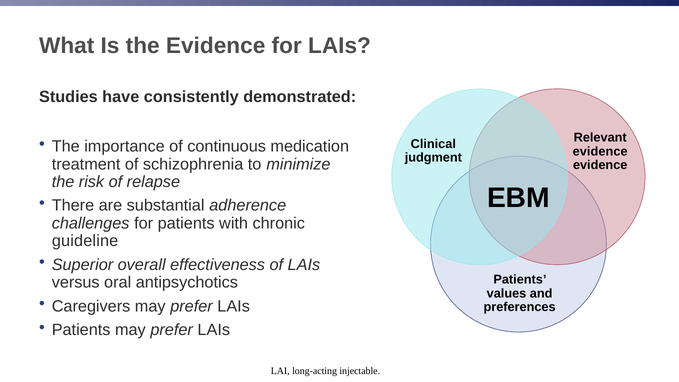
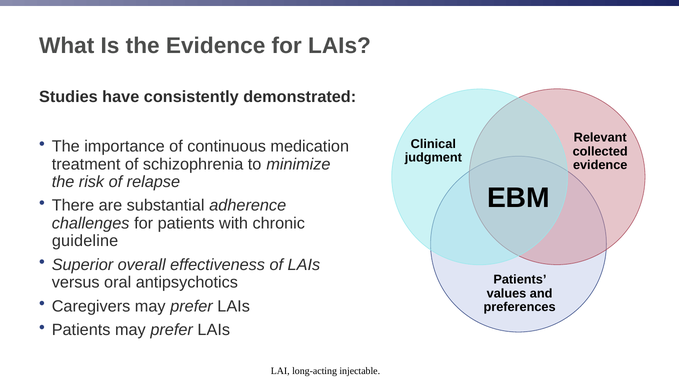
evidence: evidence -> collected (600, 151)
